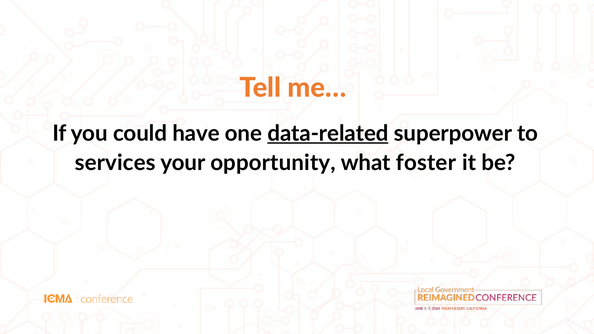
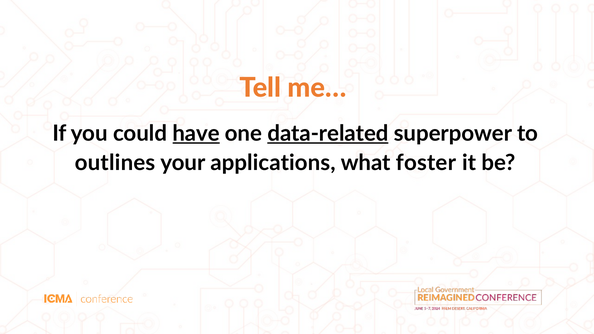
have underline: none -> present (196, 133)
services: services -> outlines (115, 163)
opportunity: opportunity -> applications (273, 163)
